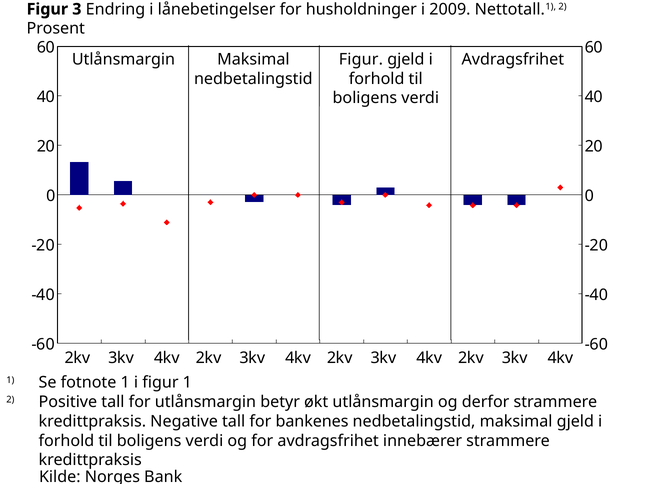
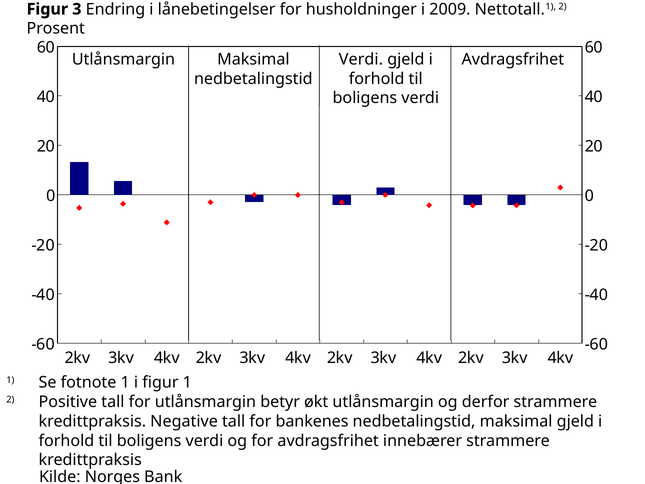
Figur: Figur -> Verdi (361, 59)
